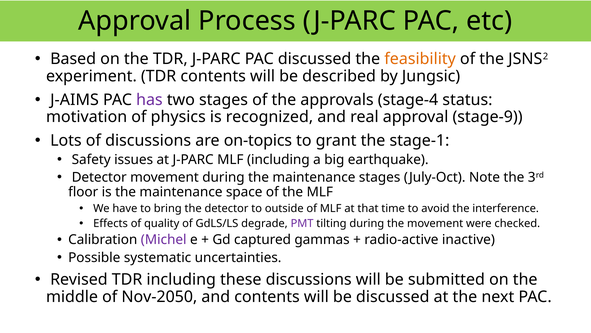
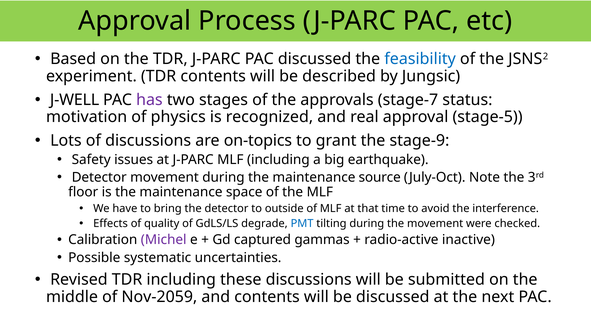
feasibility colour: orange -> blue (420, 59)
J-AIMS: J-AIMS -> J-WELL (75, 100)
stage-4: stage-4 -> stage-7 (408, 100)
stage-9: stage-9 -> stage-5 (488, 117)
stage-1: stage-1 -> stage-9 (419, 140)
maintenance stages: stages -> source (380, 177)
PMT colour: purple -> blue (302, 223)
Nov-2050: Nov-2050 -> Nov-2059 (159, 296)
